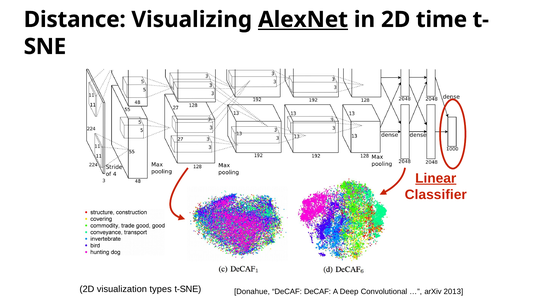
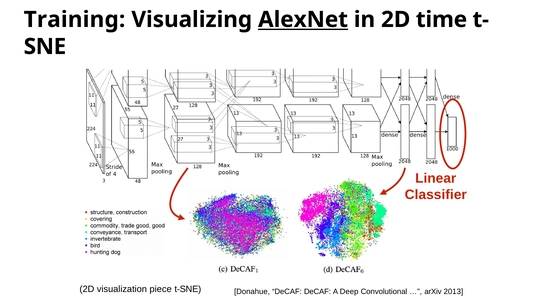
Distance: Distance -> Training (74, 20)
Linear underline: present -> none (436, 178)
types: types -> piece (161, 289)
